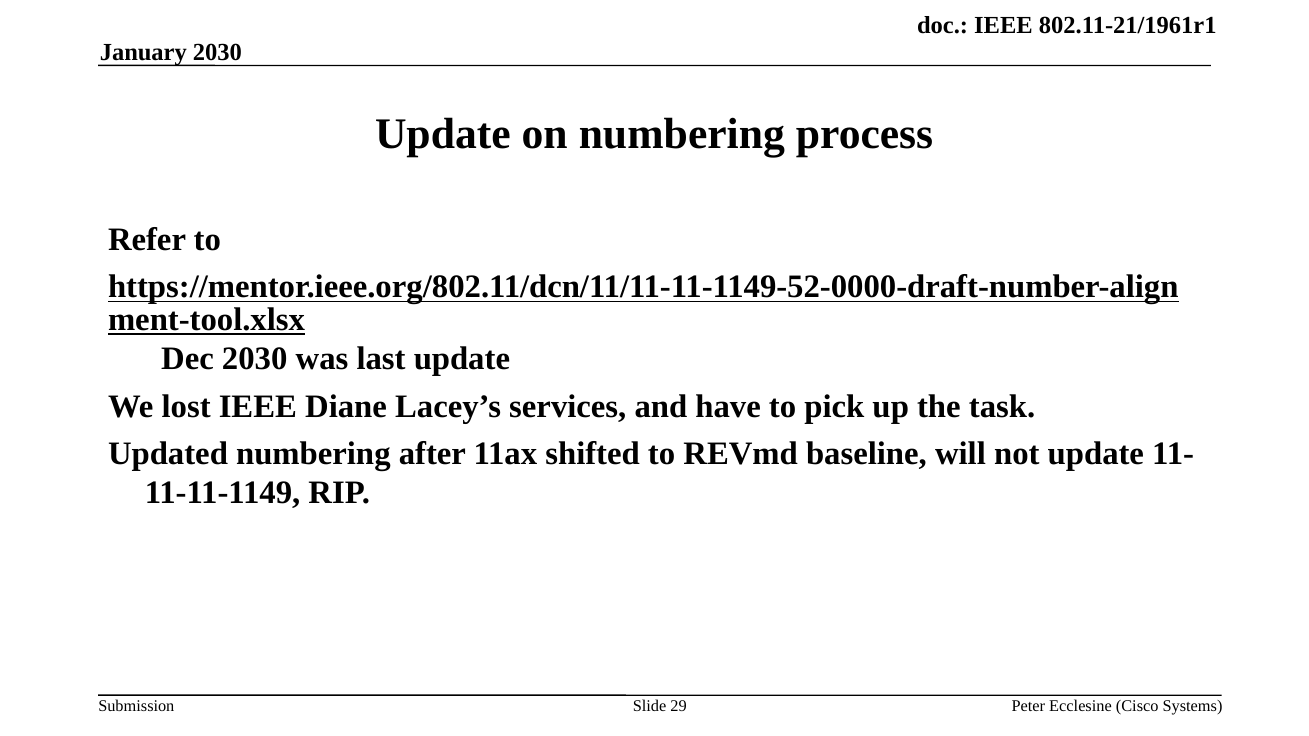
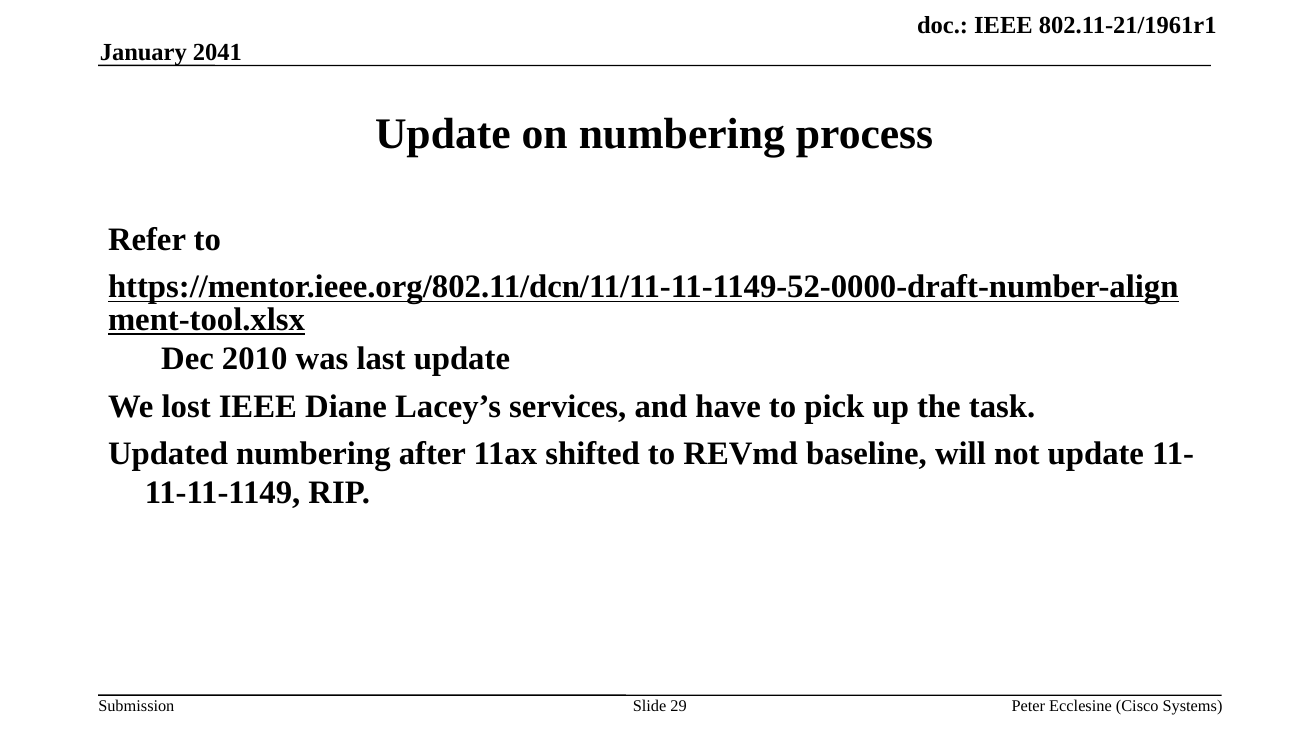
January 2030: 2030 -> 2041 (217, 52)
Dec 2030: 2030 -> 2010 (255, 359)
